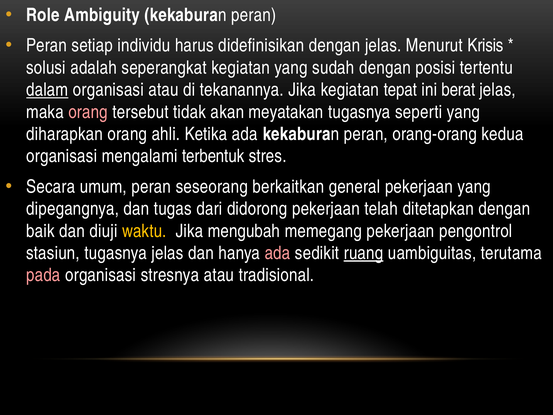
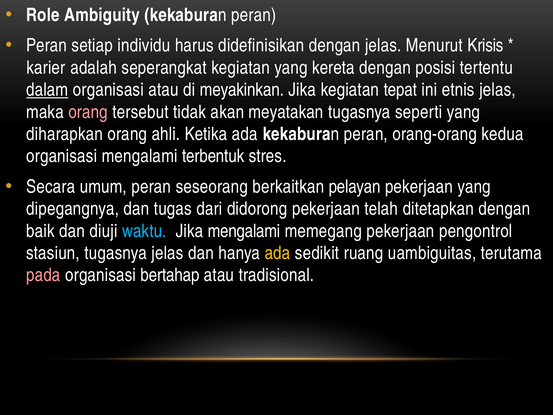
solusi: solusi -> karier (46, 68)
sudah: sudah -> kereta (333, 68)
tekanannya: tekanannya -> meyakinkan (242, 90)
berat: berat -> etnis (458, 90)
general: general -> pelayan (355, 187)
waktu colour: yellow -> light blue (144, 231)
Jika mengubah: mengubah -> mengalami (244, 231)
ada colour: pink -> yellow (277, 253)
ruang underline: present -> none (363, 253)
stresnya: stresnya -> bertahap (170, 275)
